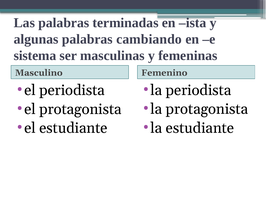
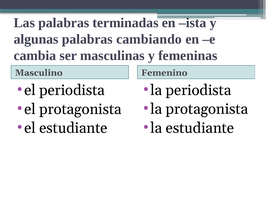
sistema: sistema -> cambia (35, 55)
